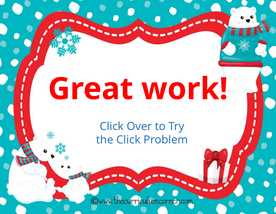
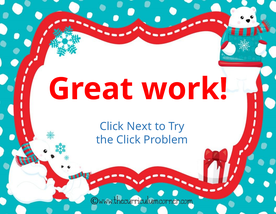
Over: Over -> Next (139, 126)
